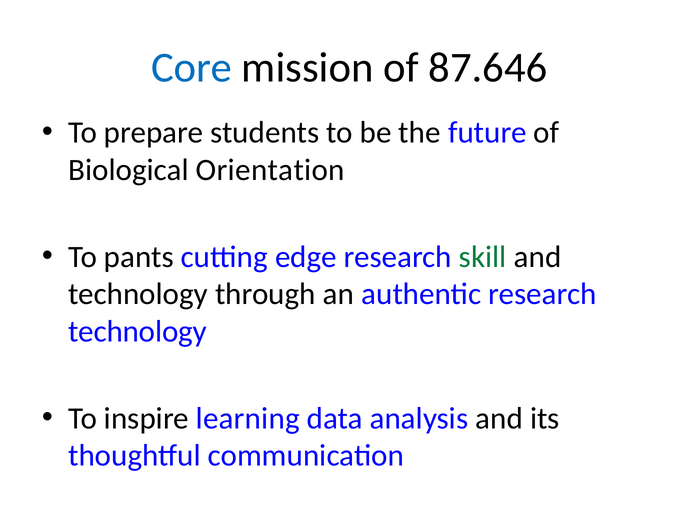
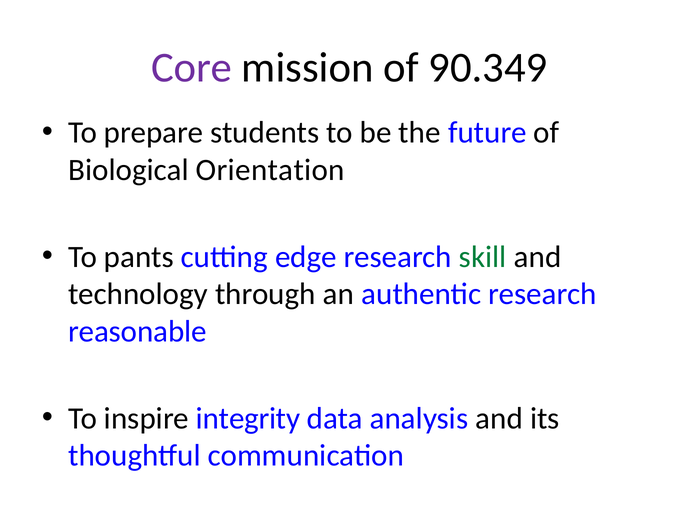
Core colour: blue -> purple (192, 68)
87.646: 87.646 -> 90.349 (488, 68)
technology: technology -> reasonable (137, 331)
learning: learning -> integrity (248, 419)
